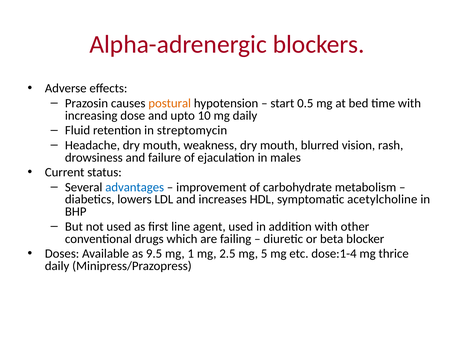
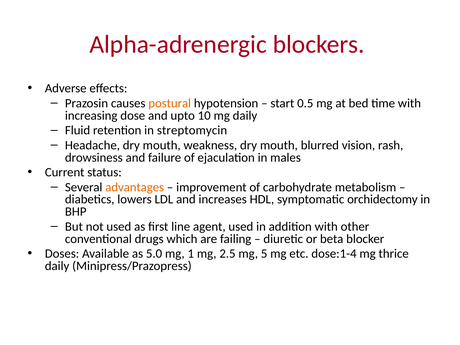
advantages colour: blue -> orange (135, 187)
acetylcholine: acetylcholine -> orchidectomy (382, 199)
9.5: 9.5 -> 5.0 (154, 254)
